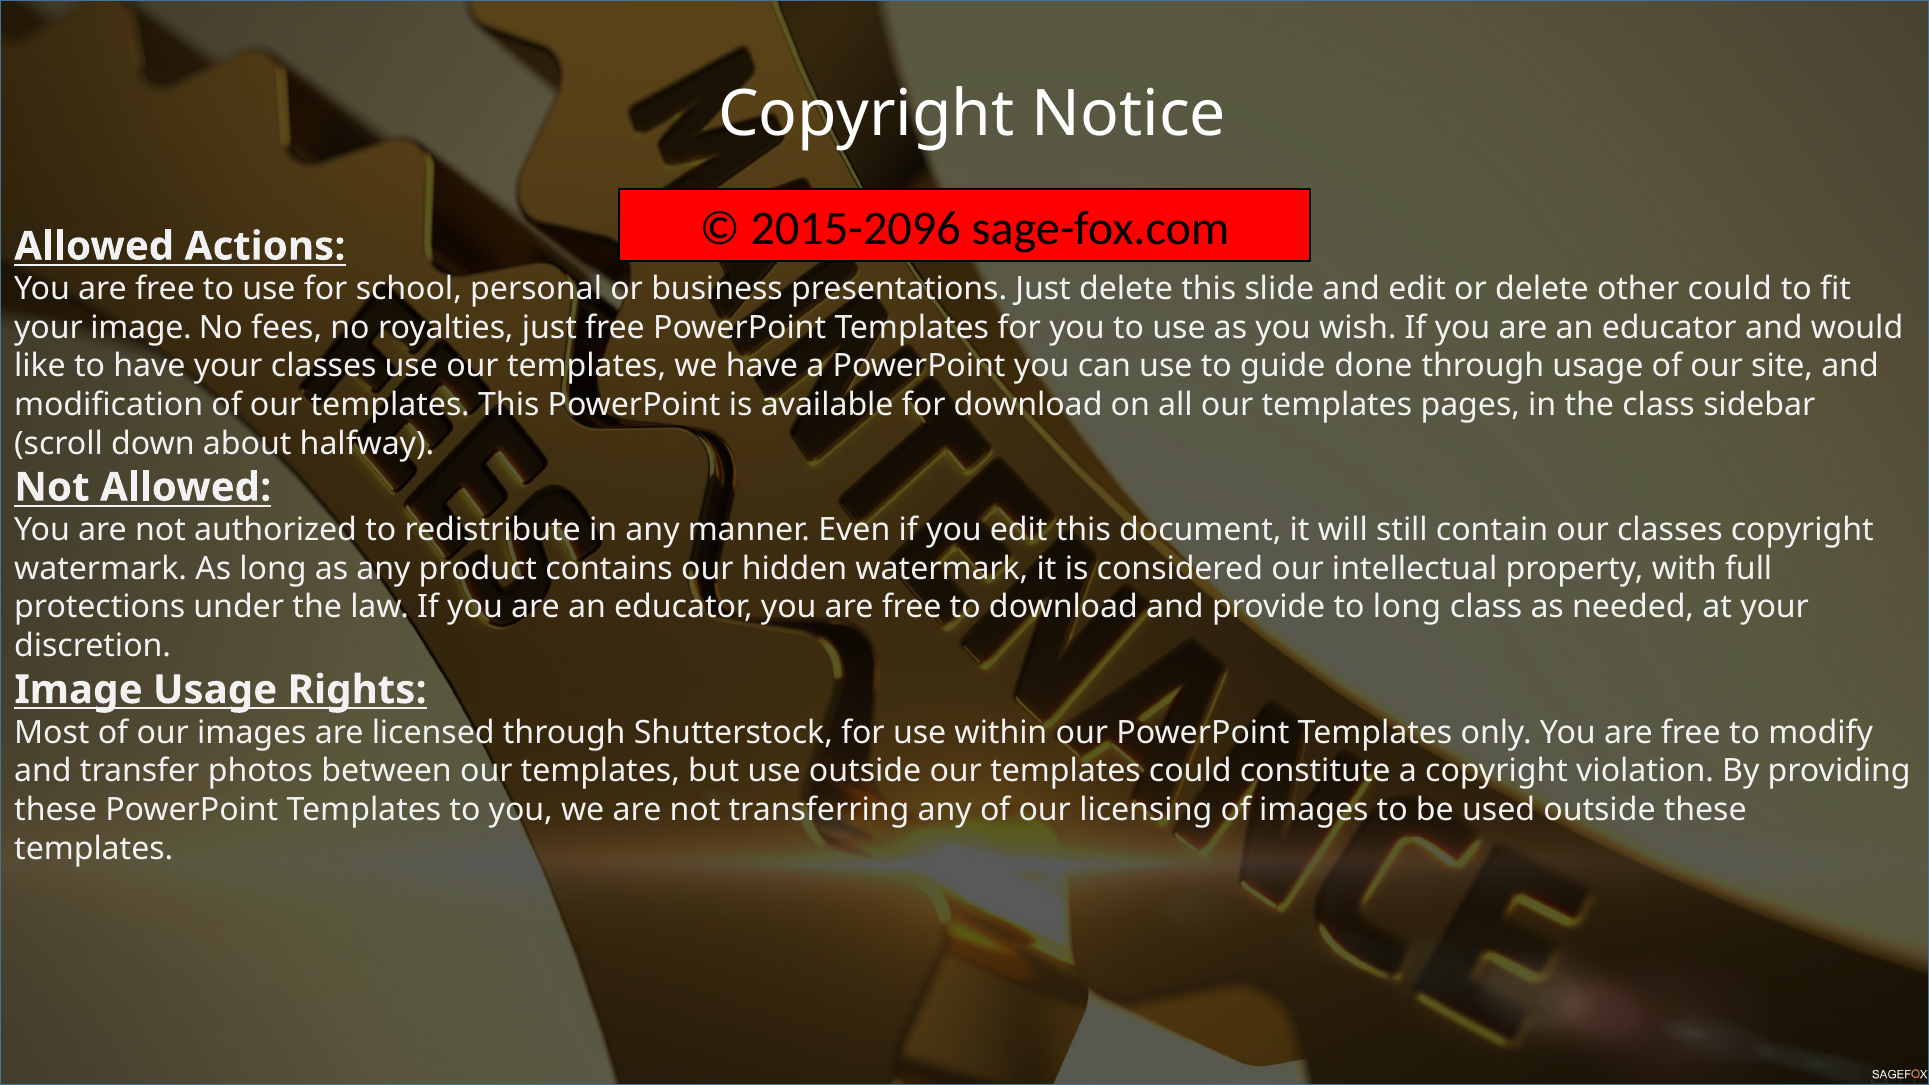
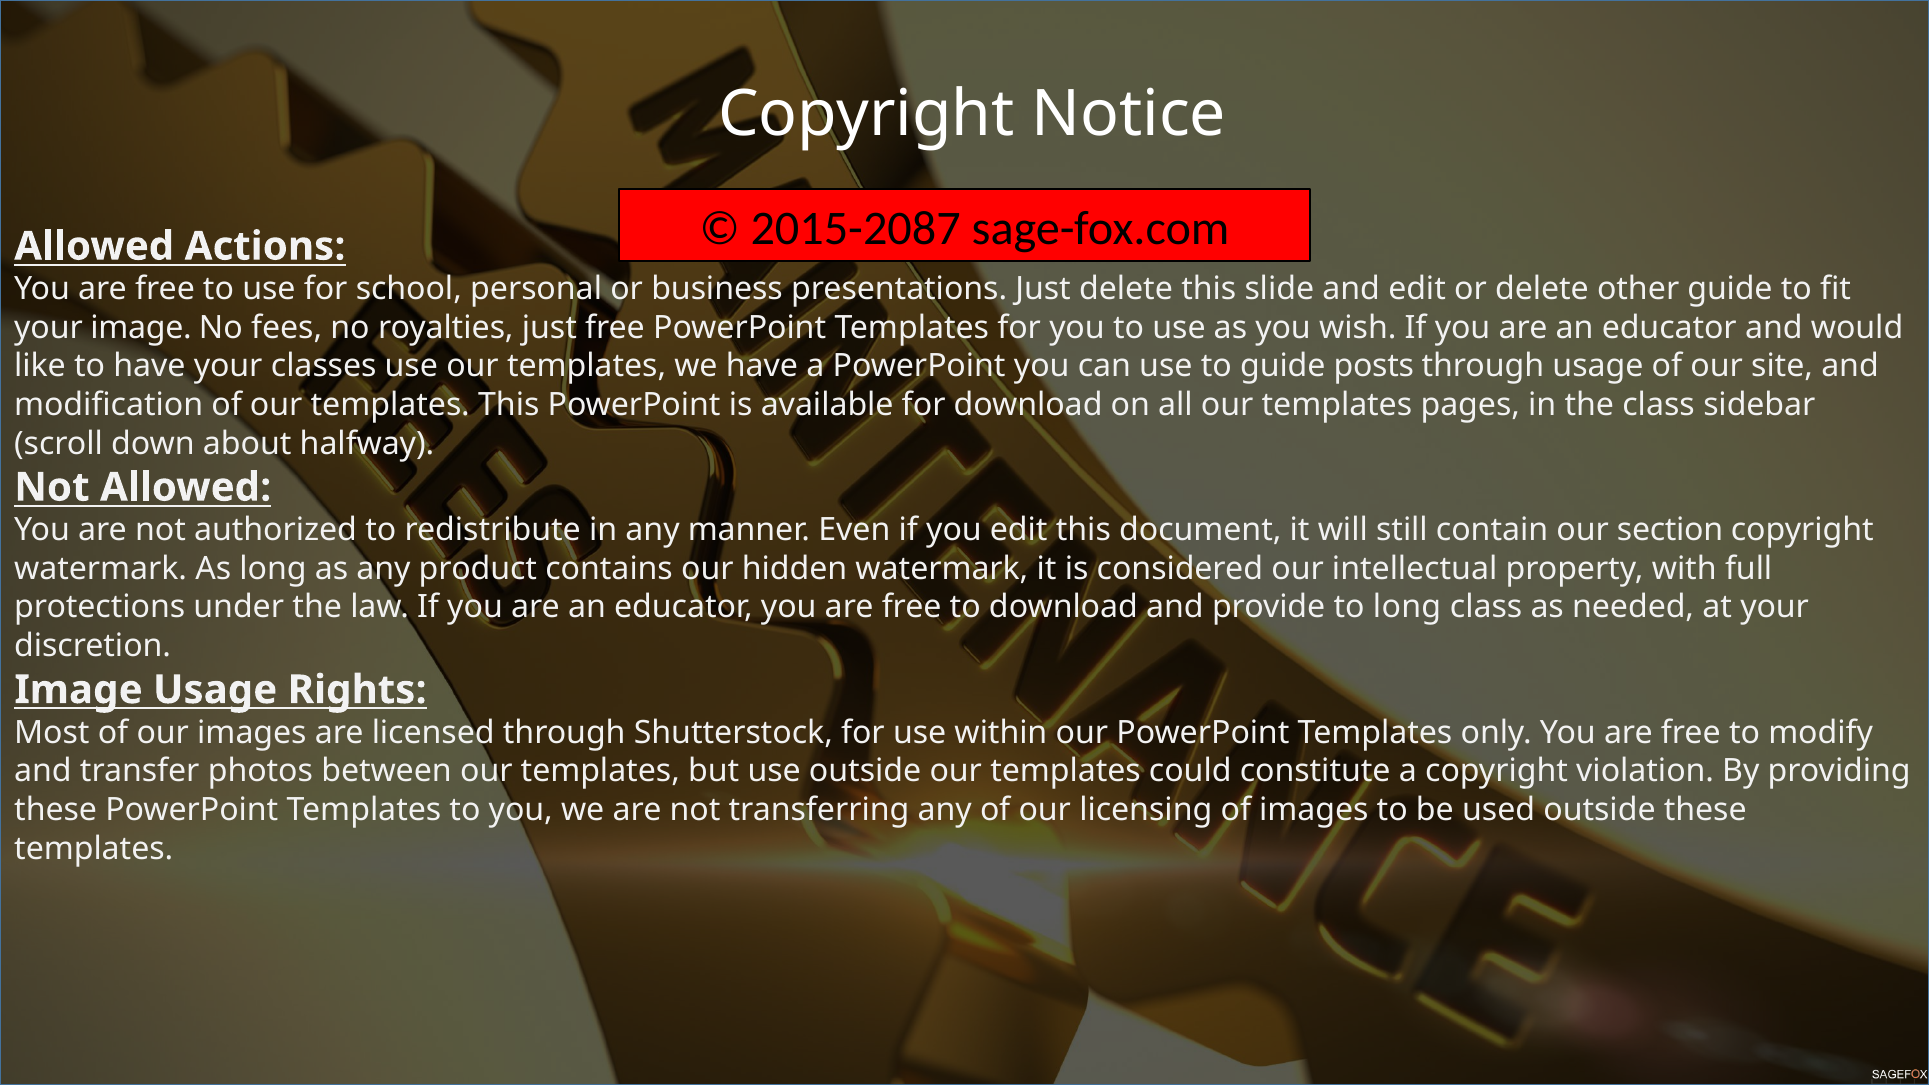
2015-2096: 2015-2096 -> 2015-2087 (856, 229)
other could: could -> guide (1730, 289)
done: done -> posts (1374, 366)
our classes: classes -> section (1670, 530)
